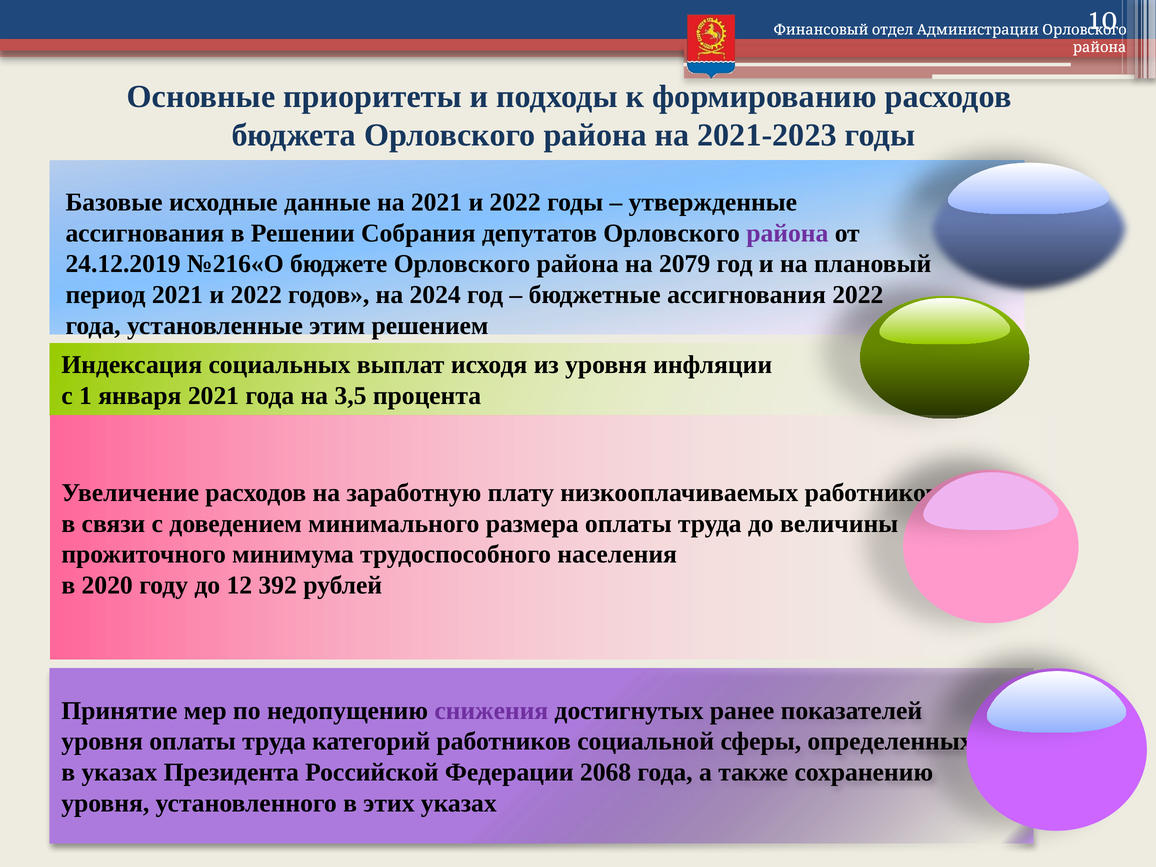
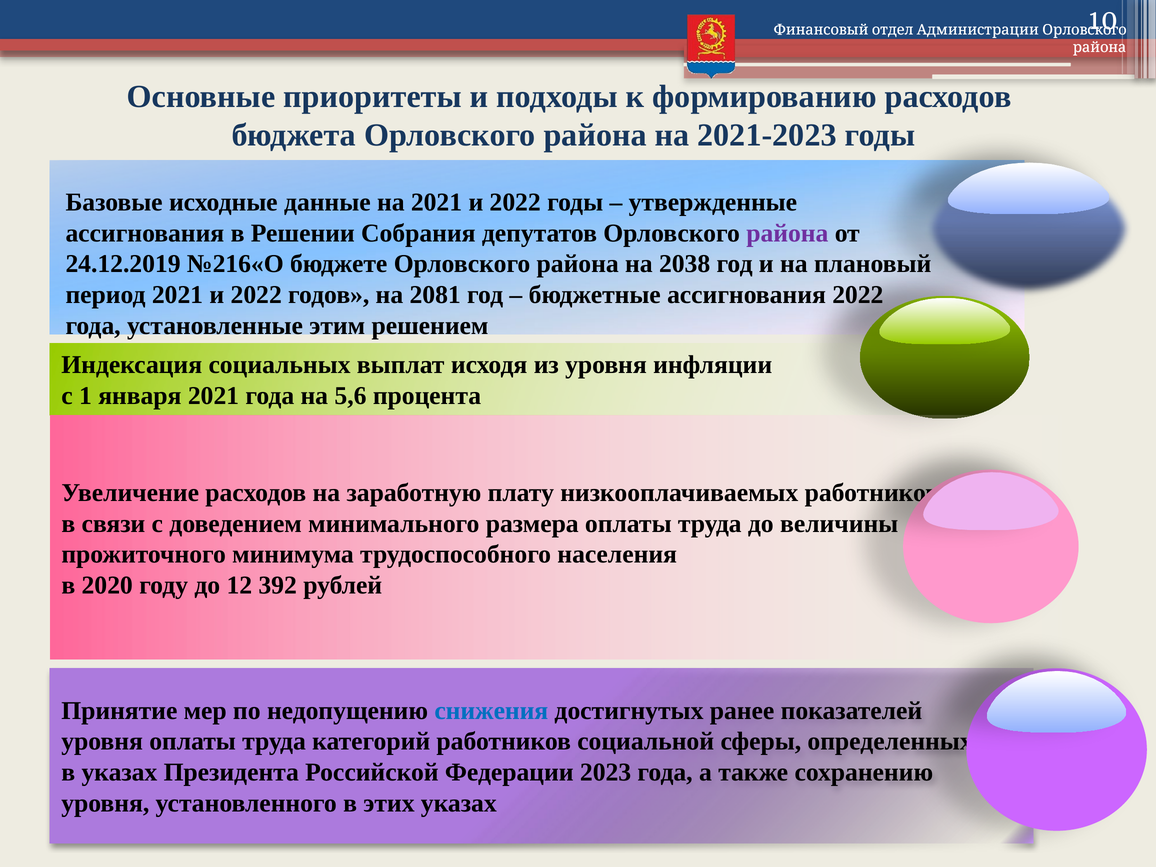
2079: 2079 -> 2038 (685, 264)
2024: 2024 -> 2081 (435, 295)
3,5: 3,5 -> 5,6 (350, 396)
снижения colour: purple -> blue (491, 711)
2068: 2068 -> 2023 (606, 772)
